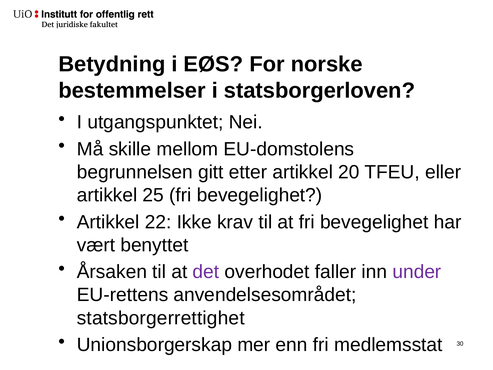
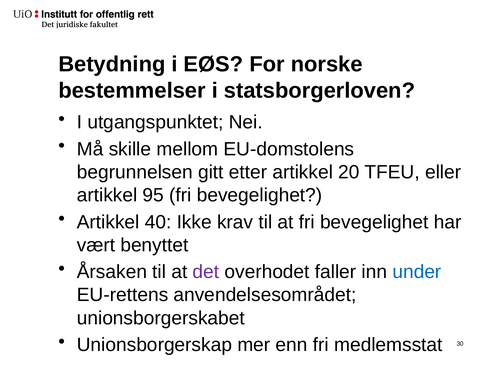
25: 25 -> 95 (153, 195)
22: 22 -> 40 (158, 222)
under colour: purple -> blue (417, 272)
statsborgerrettighet: statsborgerrettighet -> unionsborgerskabet (161, 318)
